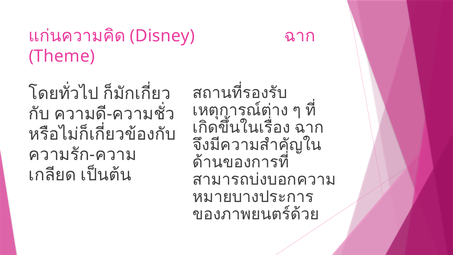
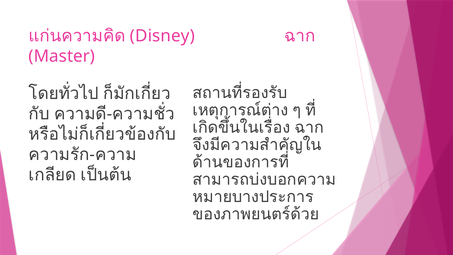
Theme: Theme -> Master (62, 56)
